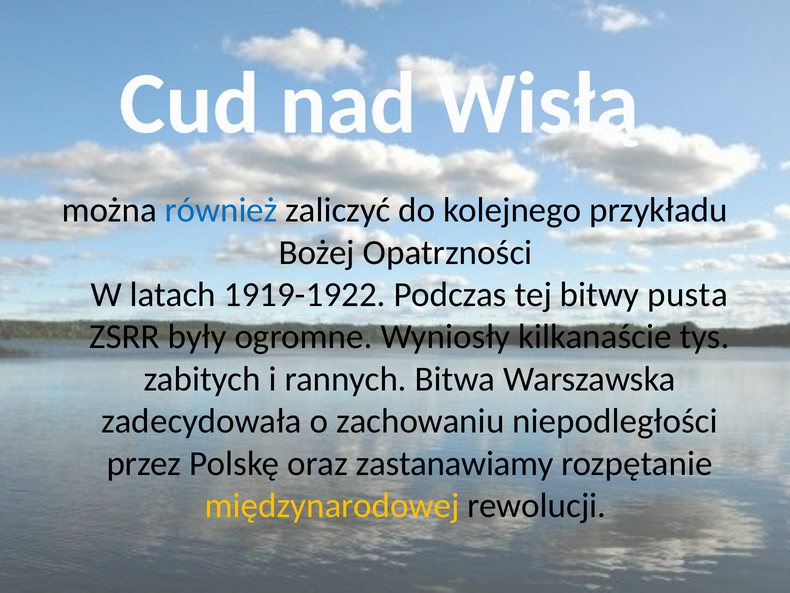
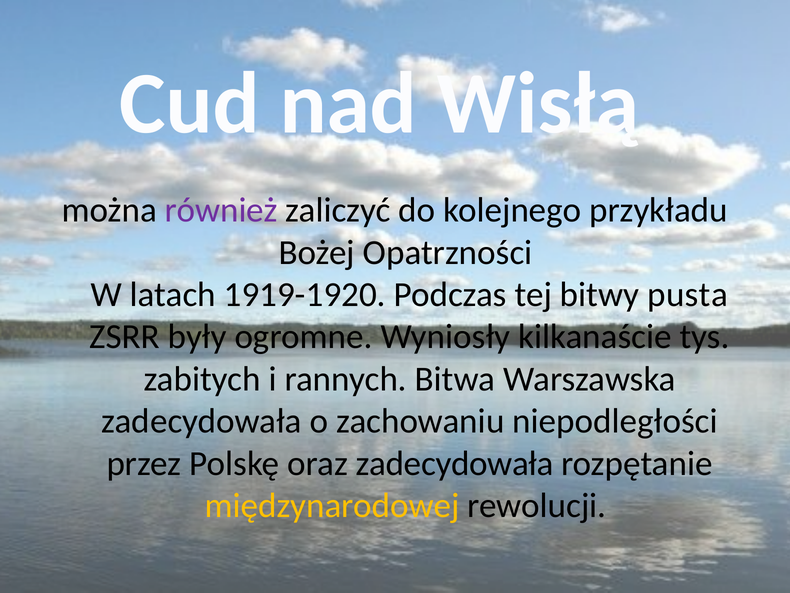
również colour: blue -> purple (221, 210)
1919-1922: 1919-1922 -> 1919-1920 (305, 294)
oraz zastanawiamy: zastanawiamy -> zadecydowała (455, 463)
